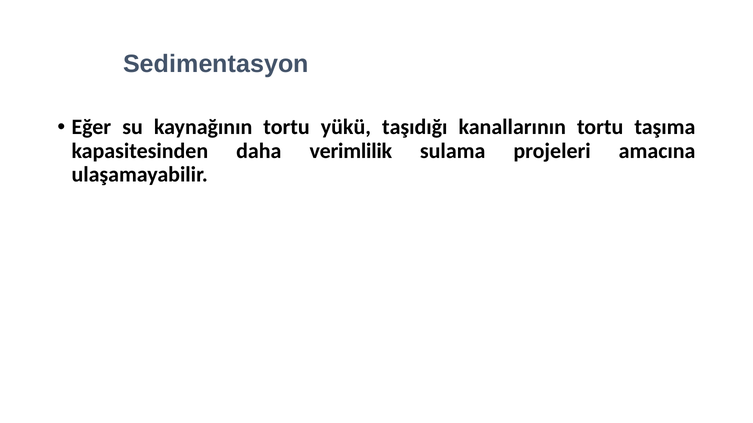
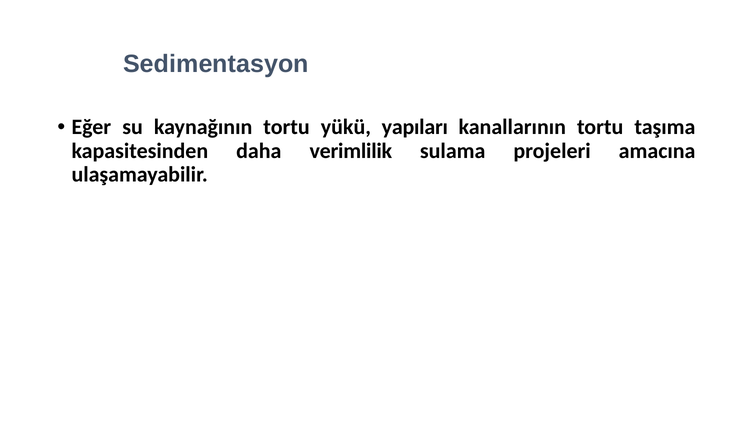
taşıdığı: taşıdığı -> yapıları (415, 127)
